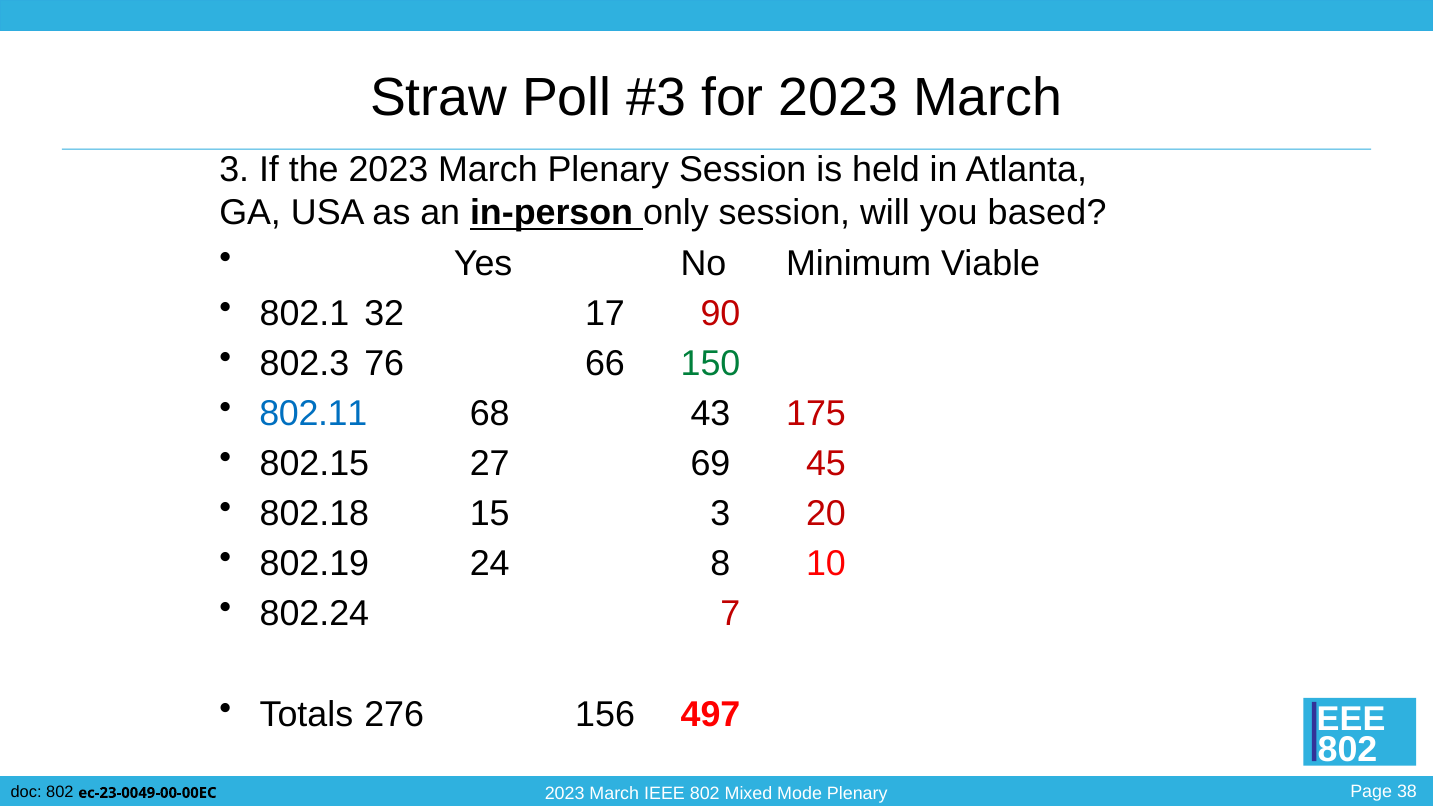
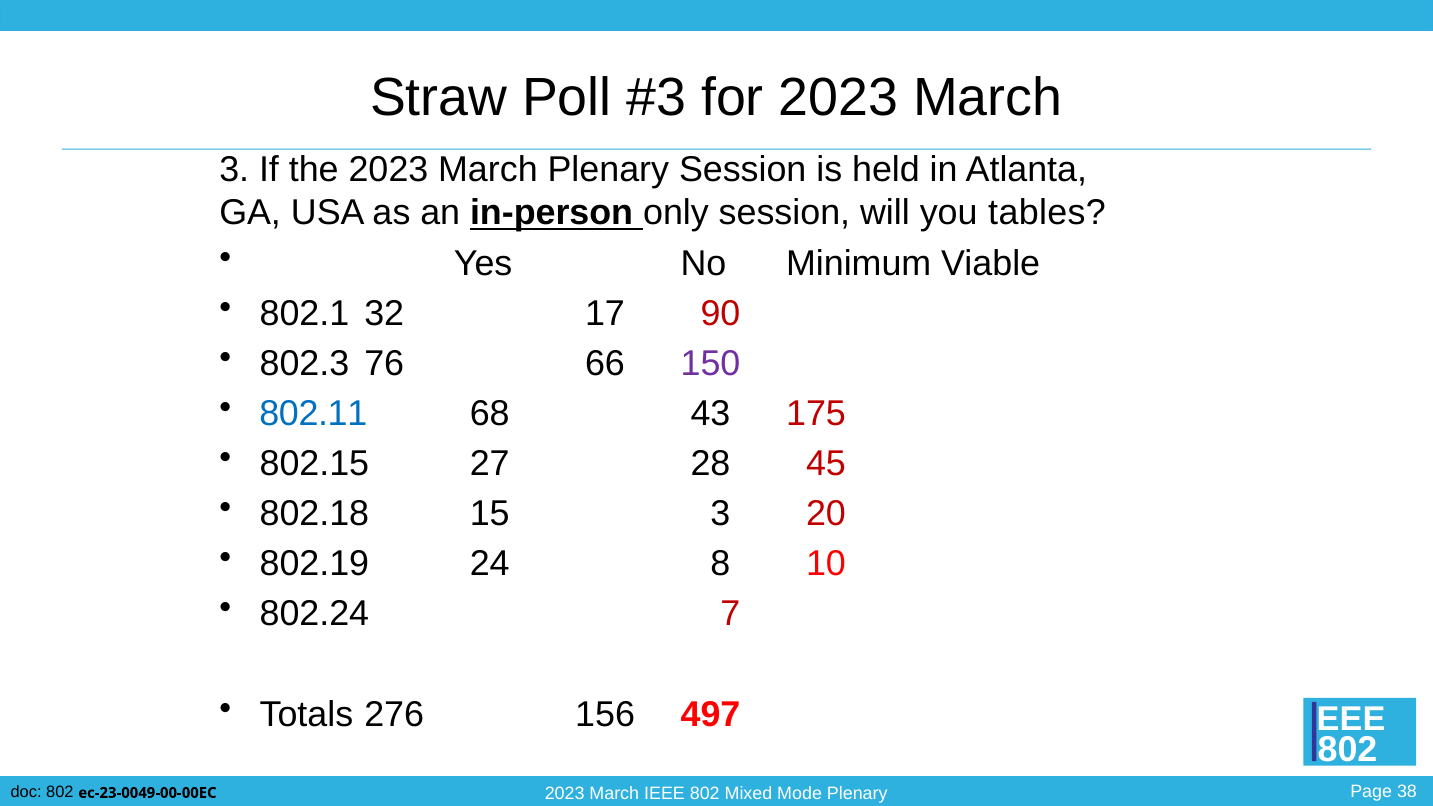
based: based -> tables (1047, 213)
150 colour: green -> purple (711, 363)
69: 69 -> 28 (710, 464)
